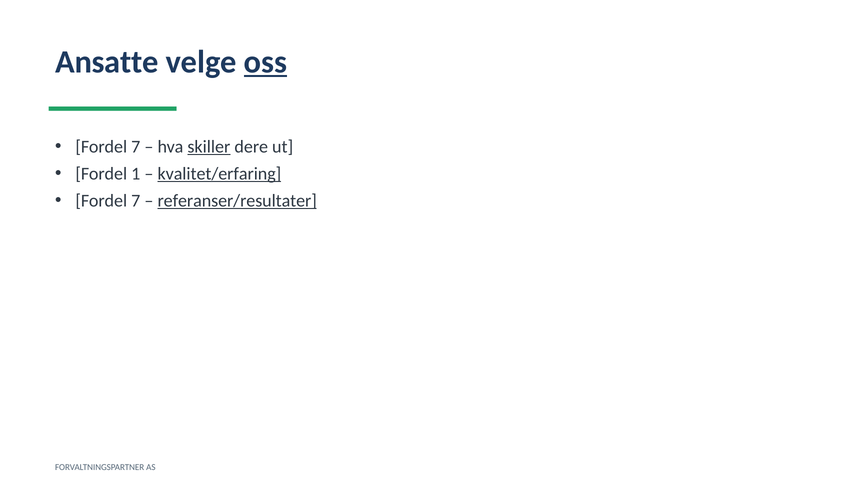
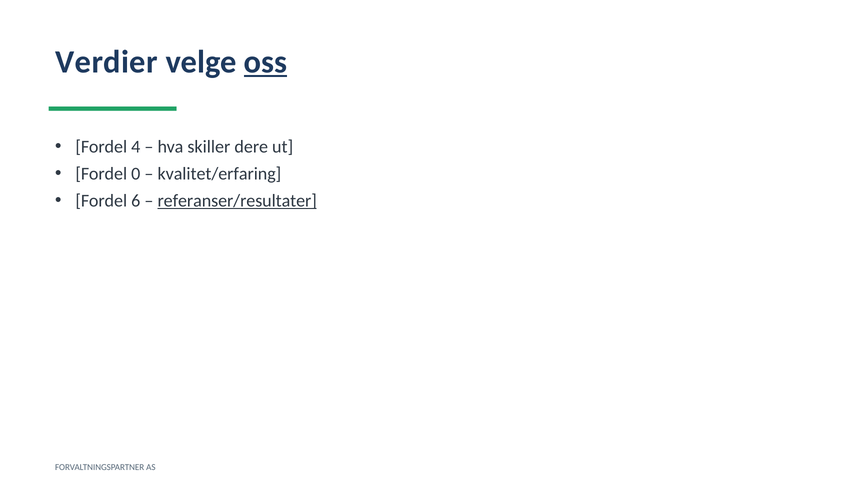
Ansatte: Ansatte -> Verdier (107, 62)
7: 7 -> 4 (136, 147)
skiller underline: present -> none (209, 147)
1: 1 -> 0 (136, 174)
kvalitet/erfaring underline: present -> none (219, 174)
7: 7 -> 6 (136, 201)
